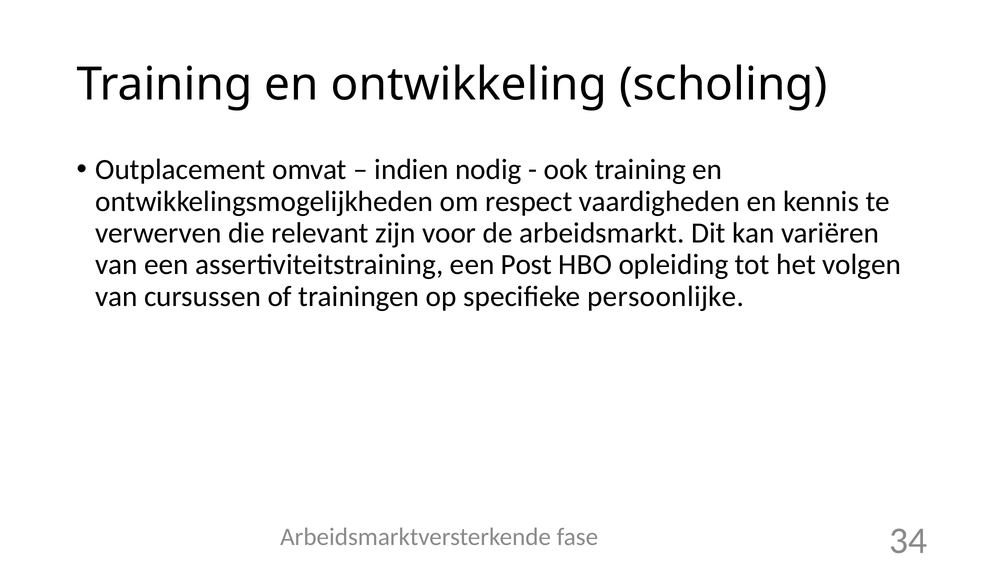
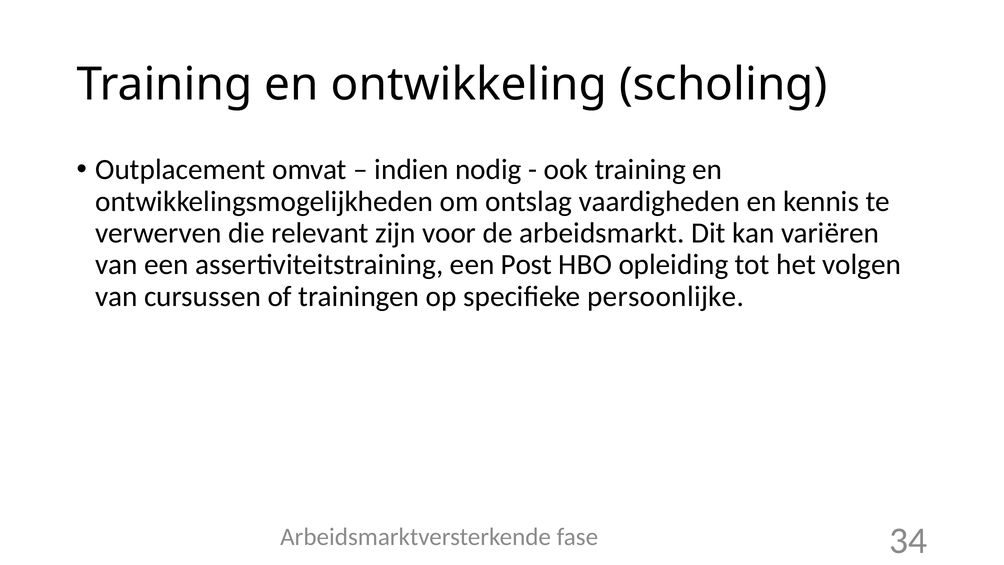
respect: respect -> ontslag (529, 201)
